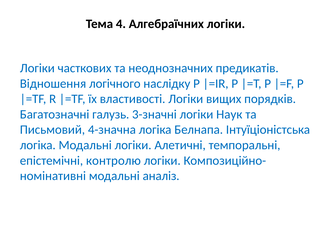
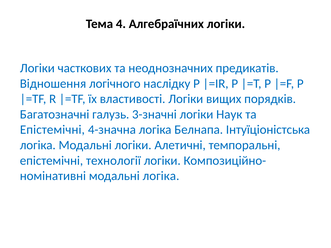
Письмовий: Письмовий -> Епістемічні (52, 130)
контролю: контролю -> технології (113, 161)
модальні аналіз: аналіз -> логіка (161, 176)
